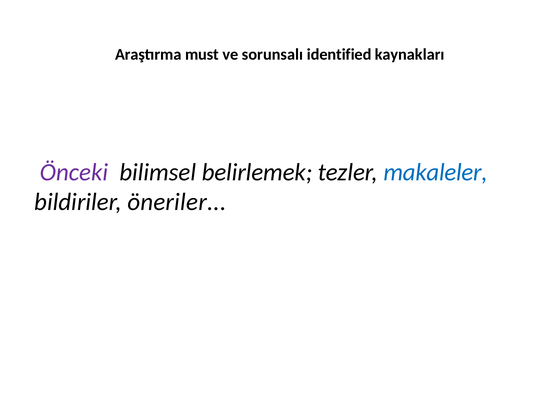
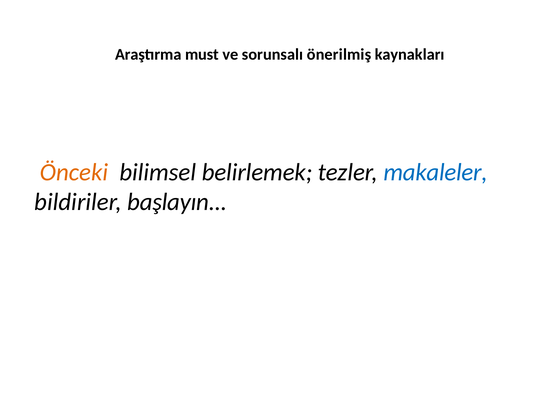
identified: identified -> önerilmiş (339, 55)
Önceki colour: purple -> orange (74, 172)
öneriler: öneriler -> başlayın (177, 202)
